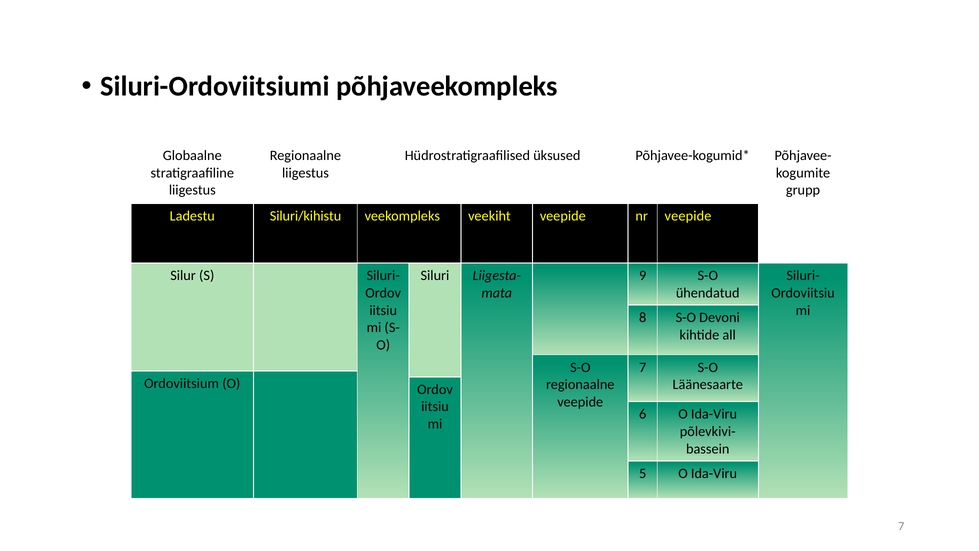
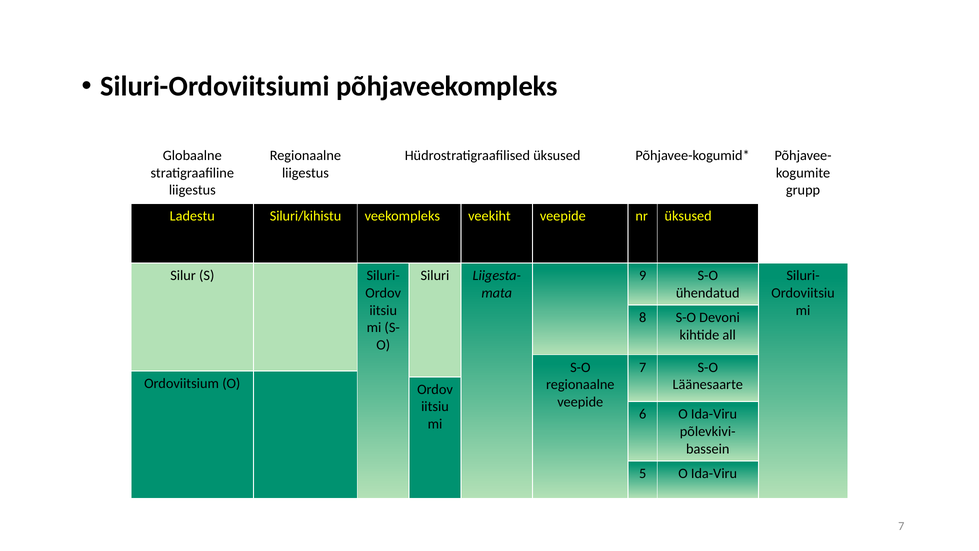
nr veepide: veepide -> üksused (688, 216)
